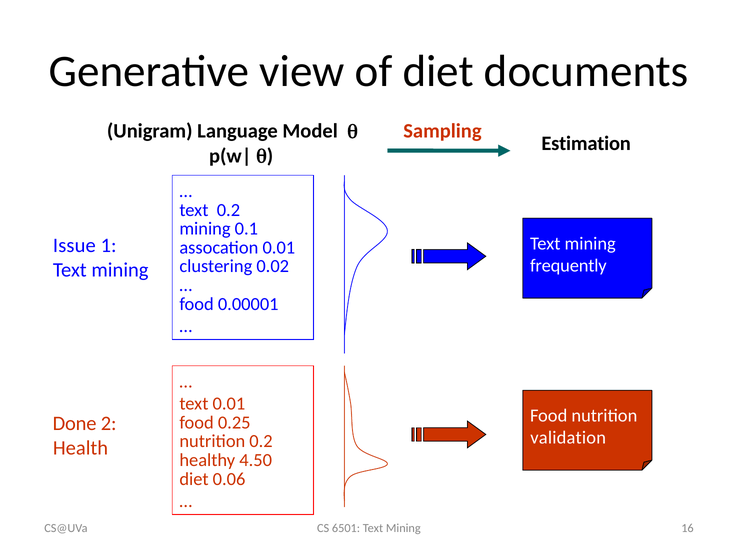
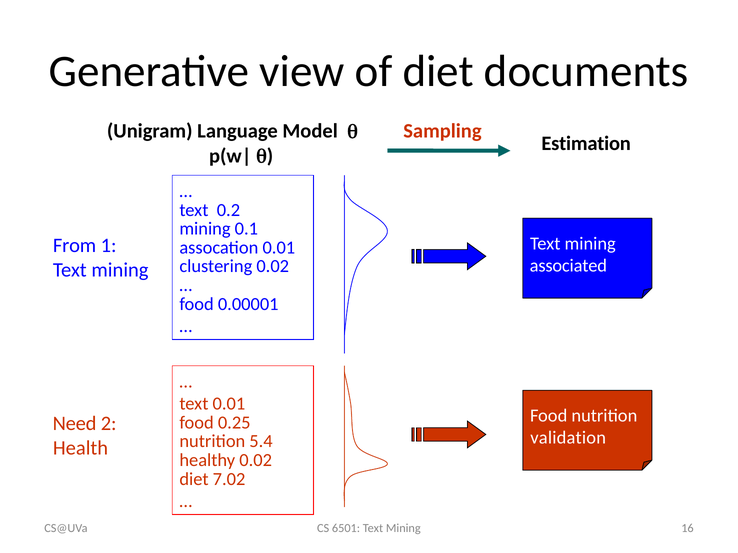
Issue: Issue -> From (75, 246)
frequently: frequently -> associated (568, 266)
Done: Done -> Need (75, 424)
nutrition 0.2: 0.2 -> 5.4 (261, 442)
healthy 4.50: 4.50 -> 0.02 (256, 461)
0.06: 0.06 -> 7.02 (229, 479)
